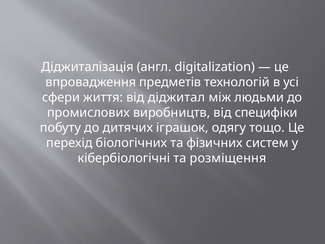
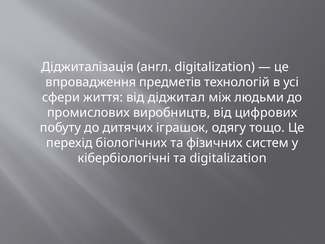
специфіки: специфіки -> цифрових (266, 112)
та розміщення: розміщення -> digitalization (228, 158)
